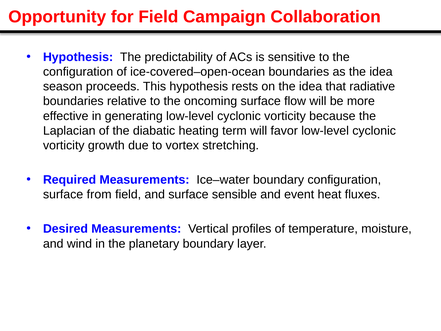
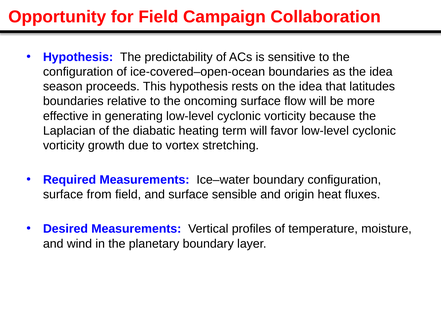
radiative: radiative -> latitudes (372, 86)
event: event -> origin (299, 194)
